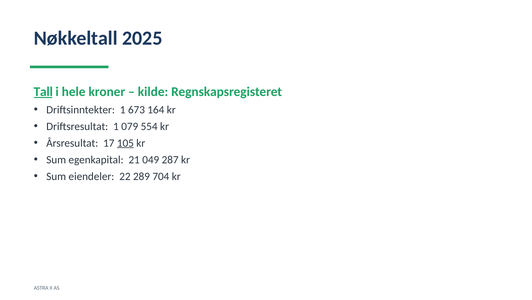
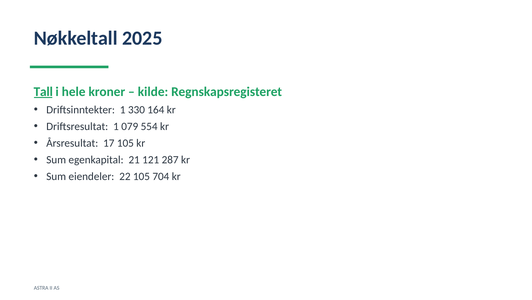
673: 673 -> 330 (136, 109)
105 underline: present -> none (125, 143)
049: 049 -> 121 (151, 159)
22 289: 289 -> 105 (141, 176)
